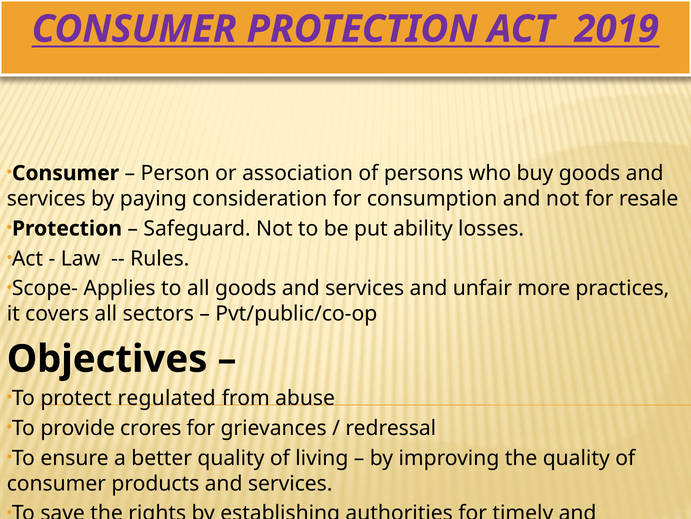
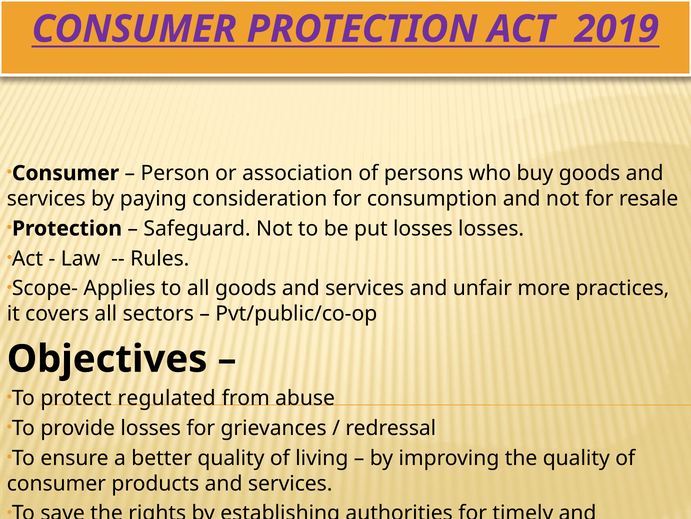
put ability: ability -> losses (423, 228)
provide crores: crores -> losses (151, 428)
